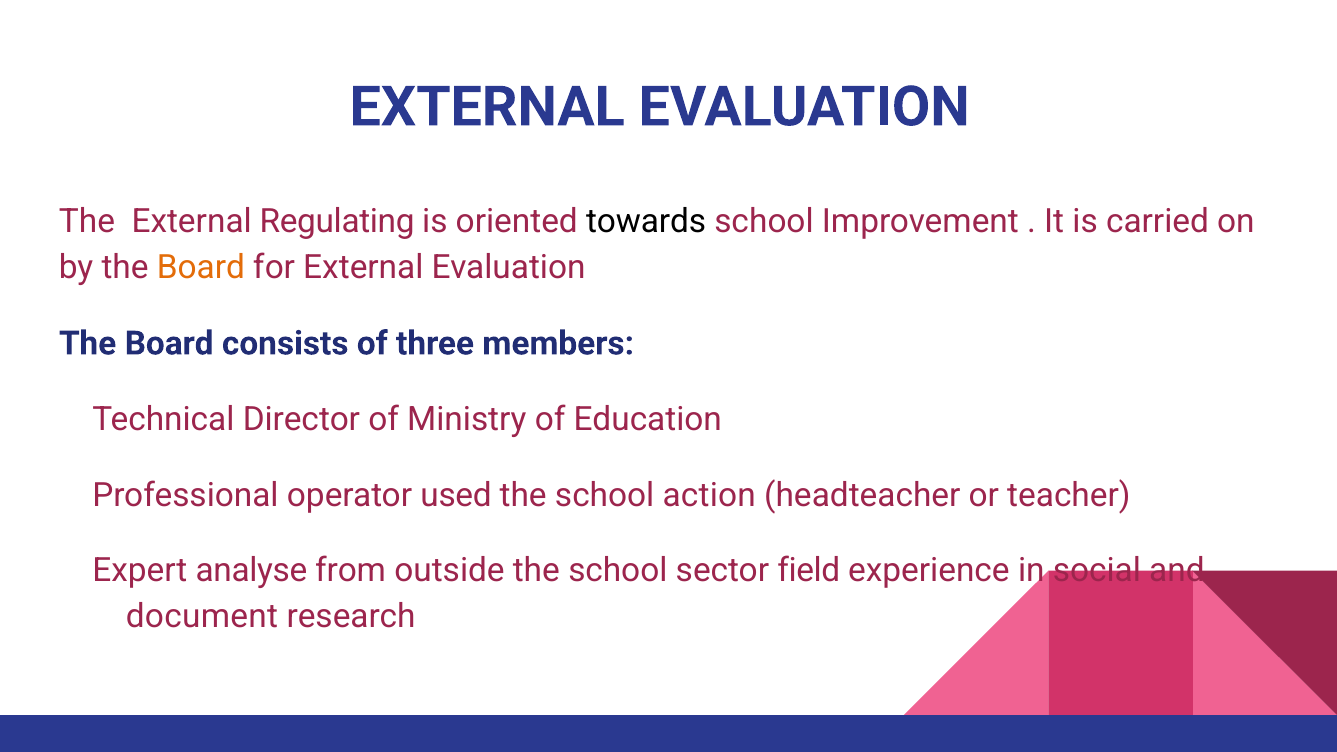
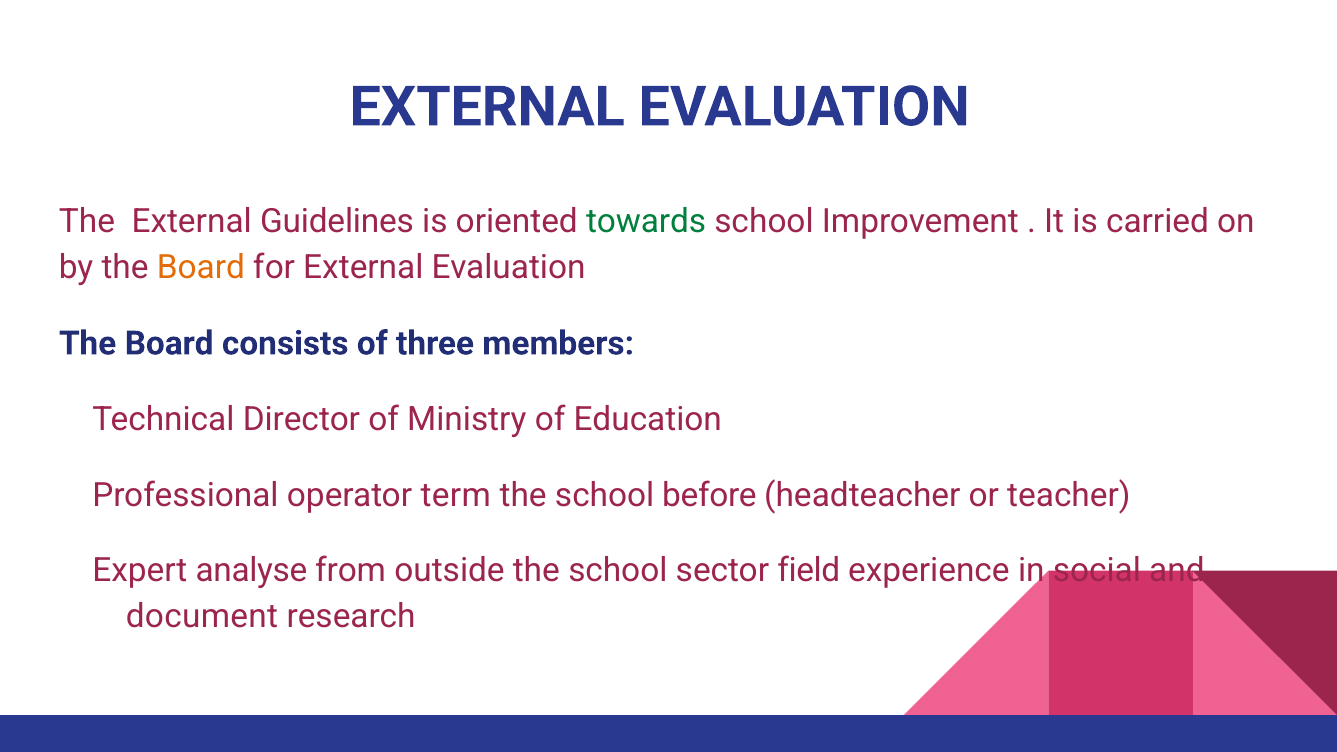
Regulating: Regulating -> Guidelines (337, 222)
towards colour: black -> green (646, 222)
used: used -> term (456, 495)
action: action -> before (709, 495)
